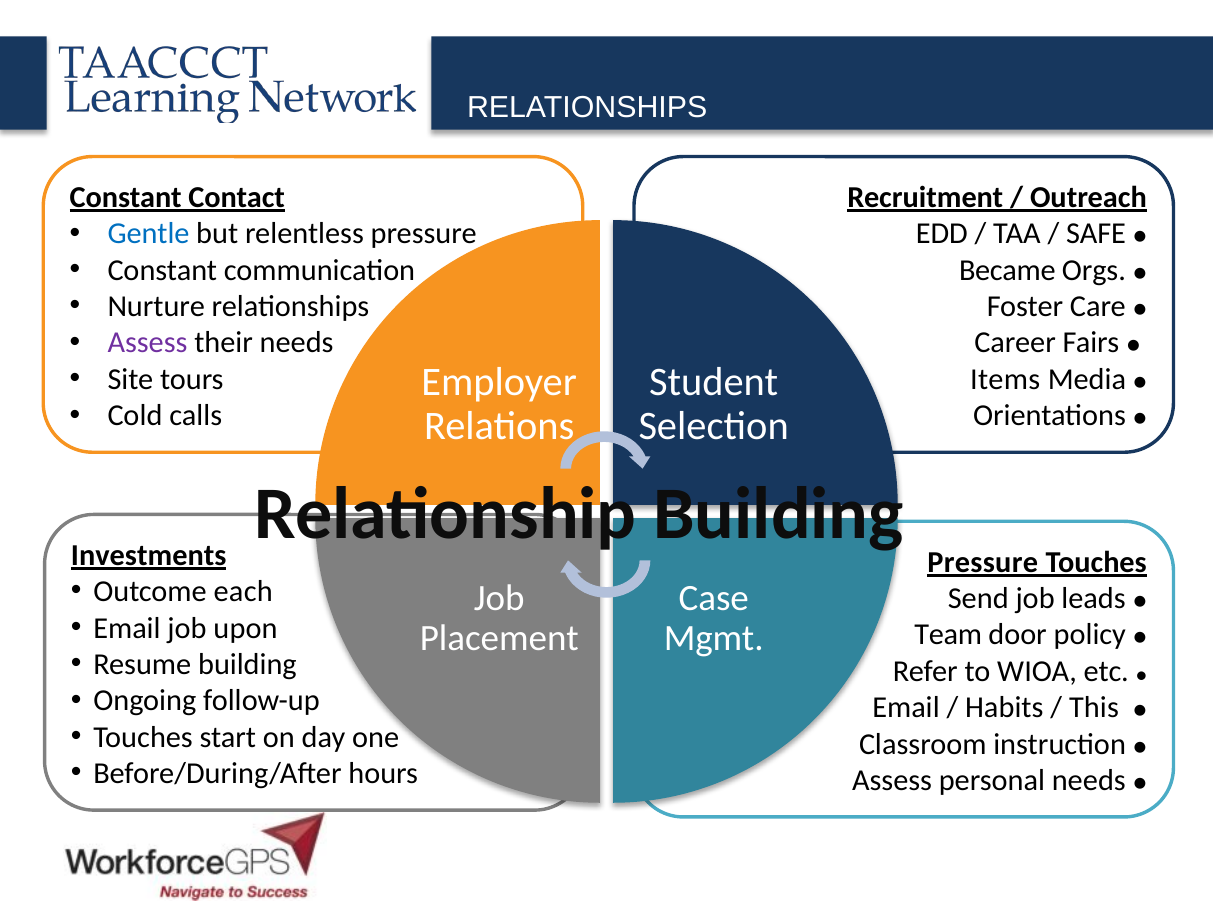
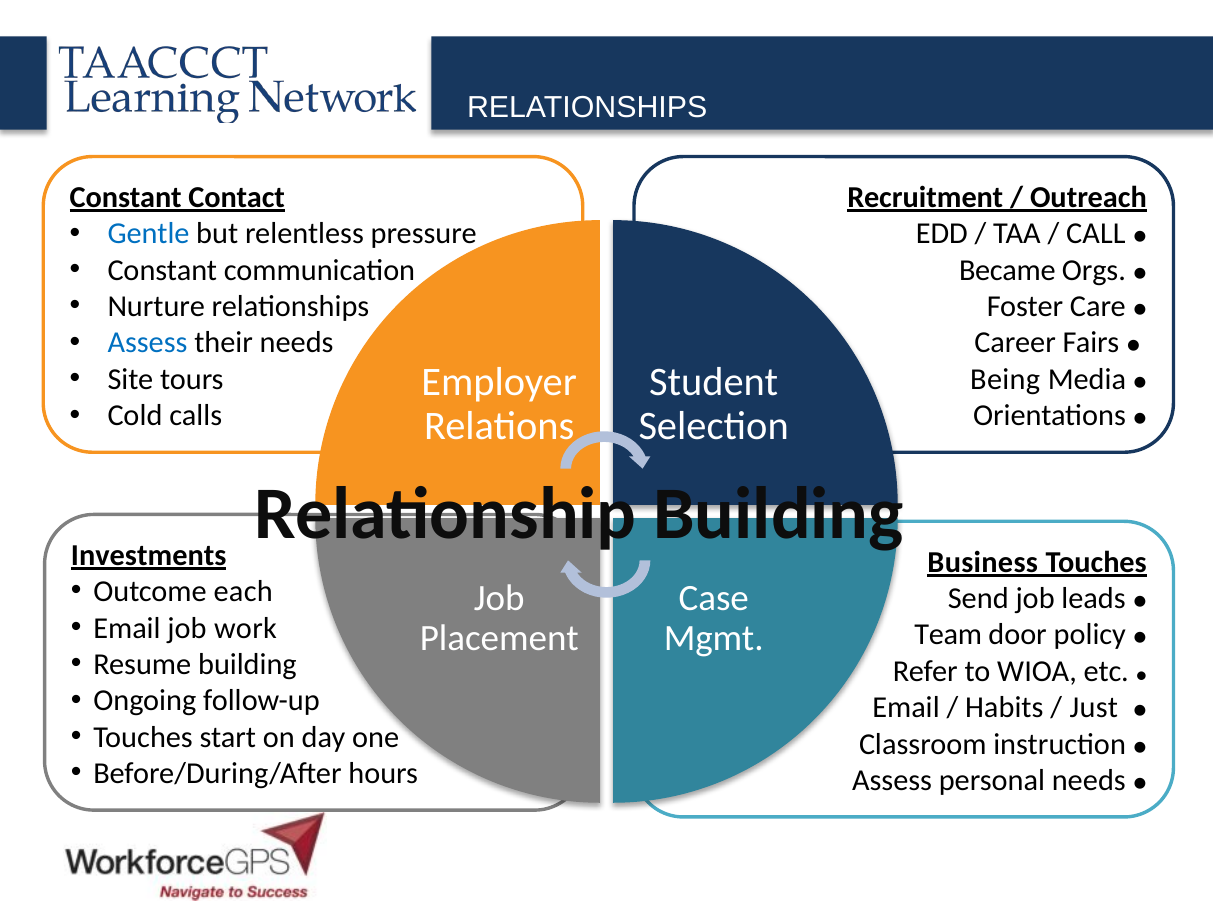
SAFE: SAFE -> CALL (1096, 234)
Assess colour: purple -> blue (148, 343)
Items: Items -> Being (1005, 379)
Pressure: Pressure -> Business (983, 562)
upon: upon -> work (245, 628)
This: This -> Just (1094, 707)
